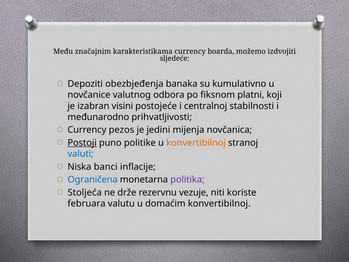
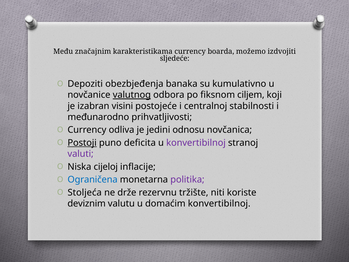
valutnog underline: none -> present (132, 95)
platni: platni -> ciljem (251, 95)
pezos: pezos -> odliva (122, 130)
mijenja: mijenja -> odnosu (189, 130)
politike: politike -> deficita (140, 143)
konvertibilnoj colour: orange -> purple (196, 143)
valuti colour: blue -> purple (81, 154)
banci: banci -> cijeloj (106, 167)
vezuje: vezuje -> tržište (194, 192)
februara: februara -> deviznim (87, 203)
